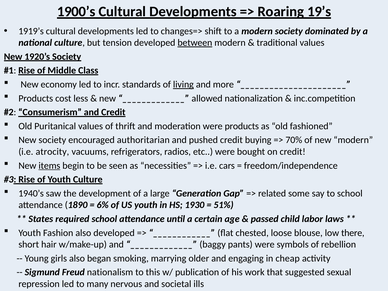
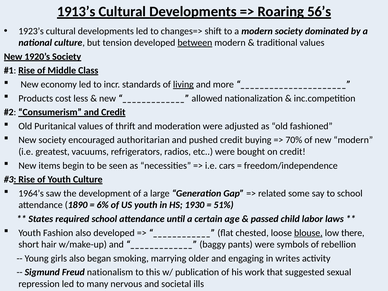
1900’s: 1900’s -> 1913’s (76, 12)
19’s: 19’s -> 56’s (319, 12)
1919’s: 1919’s -> 1923’s (31, 31)
were products: products -> adjusted (242, 126)
atrocity: atrocity -> greatest (53, 152)
items underline: present -> none (49, 166)
1940’s: 1940’s -> 1964’s (31, 193)
blouse underline: none -> present (308, 233)
cheap: cheap -> writes (288, 258)
